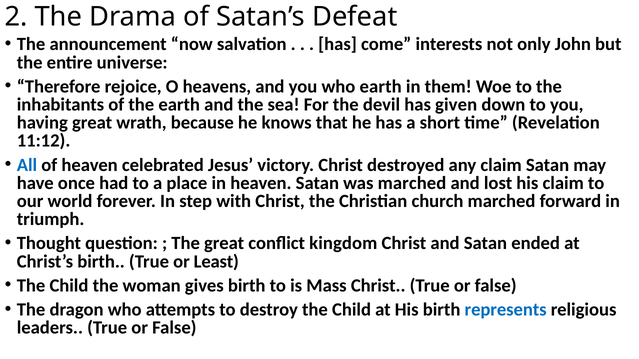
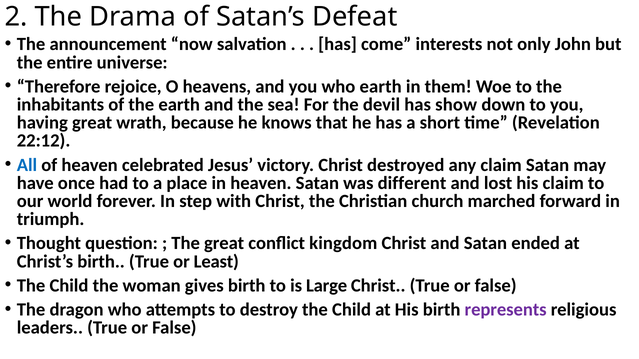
given: given -> show (456, 105)
11:12: 11:12 -> 22:12 (44, 141)
was marched: marched -> different (412, 183)
Mass: Mass -> Large (327, 286)
represents colour: blue -> purple (506, 310)
